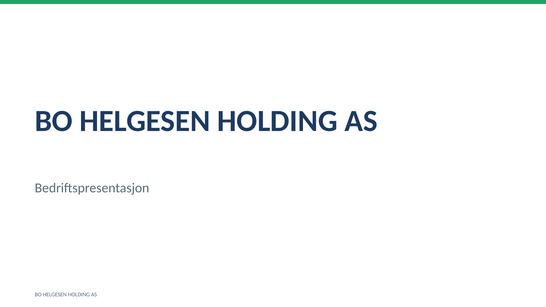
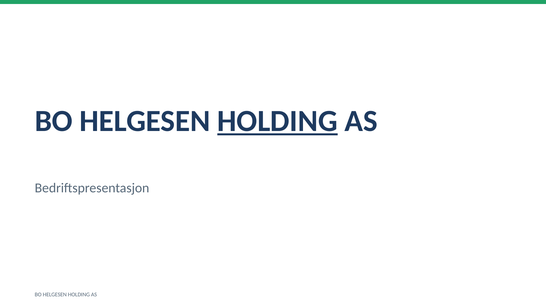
HOLDING underline: none -> present (277, 121)
